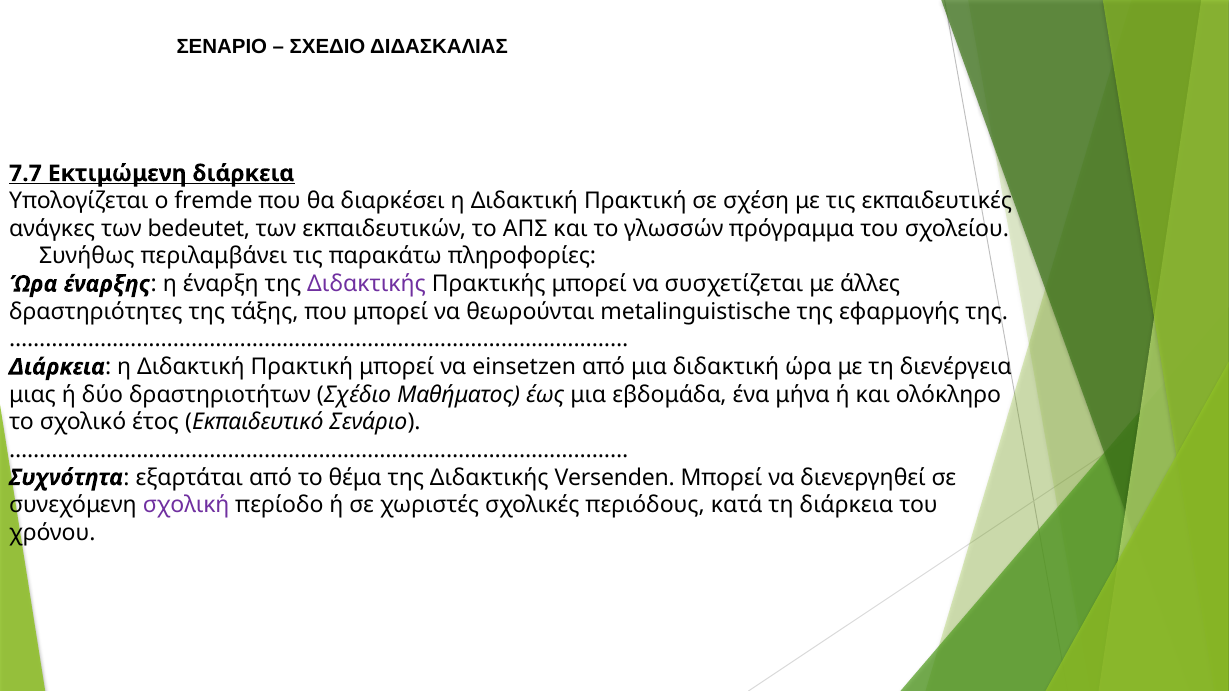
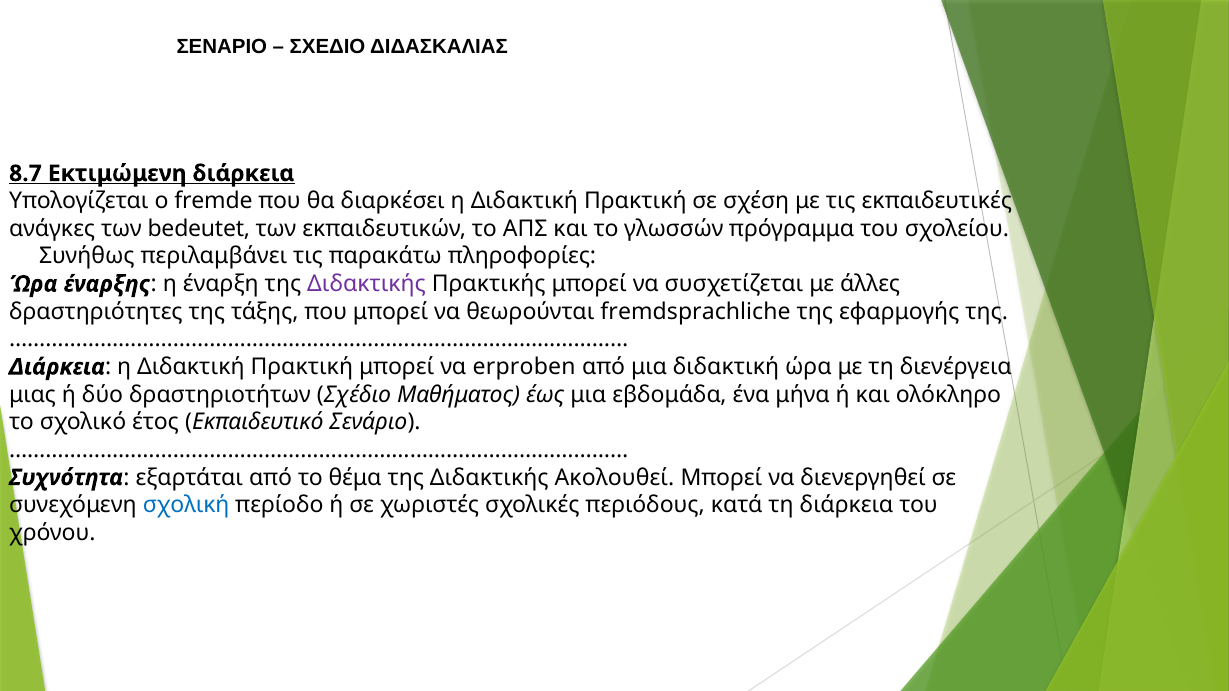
7.7: 7.7 -> 8.7 (25, 174)
metalinguistische: metalinguistische -> fremdsprachliche (696, 312)
einsetzen: einsetzen -> erproben (524, 367)
Versenden: Versenden -> Ακολουθεί (615, 478)
σχολική colour: purple -> blue (186, 505)
